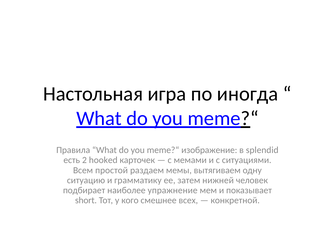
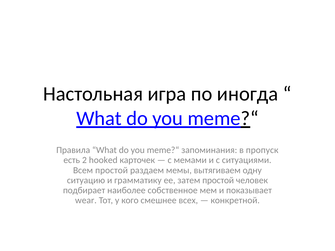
изображение: изображение -> запоминания (209, 150)
splendid: splendid -> пропуск (262, 150)
затем нижней: нижней -> простой (218, 180)
упражнение: упражнение -> собственное (173, 190)
short: short -> wear (86, 201)
